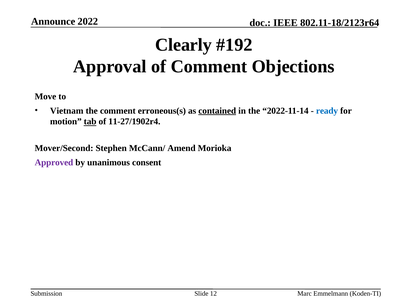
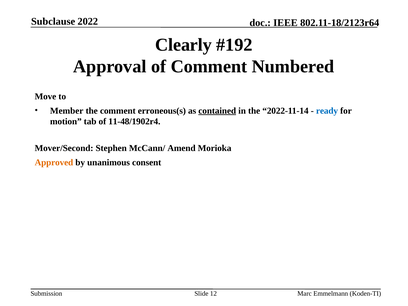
Announce: Announce -> Subclause (53, 22)
Objections: Objections -> Numbered (293, 67)
Vietnam: Vietnam -> Member (67, 111)
tab underline: present -> none (90, 122)
11-27/1902r4: 11-27/1902r4 -> 11-48/1902r4 (134, 122)
Approved colour: purple -> orange (54, 163)
